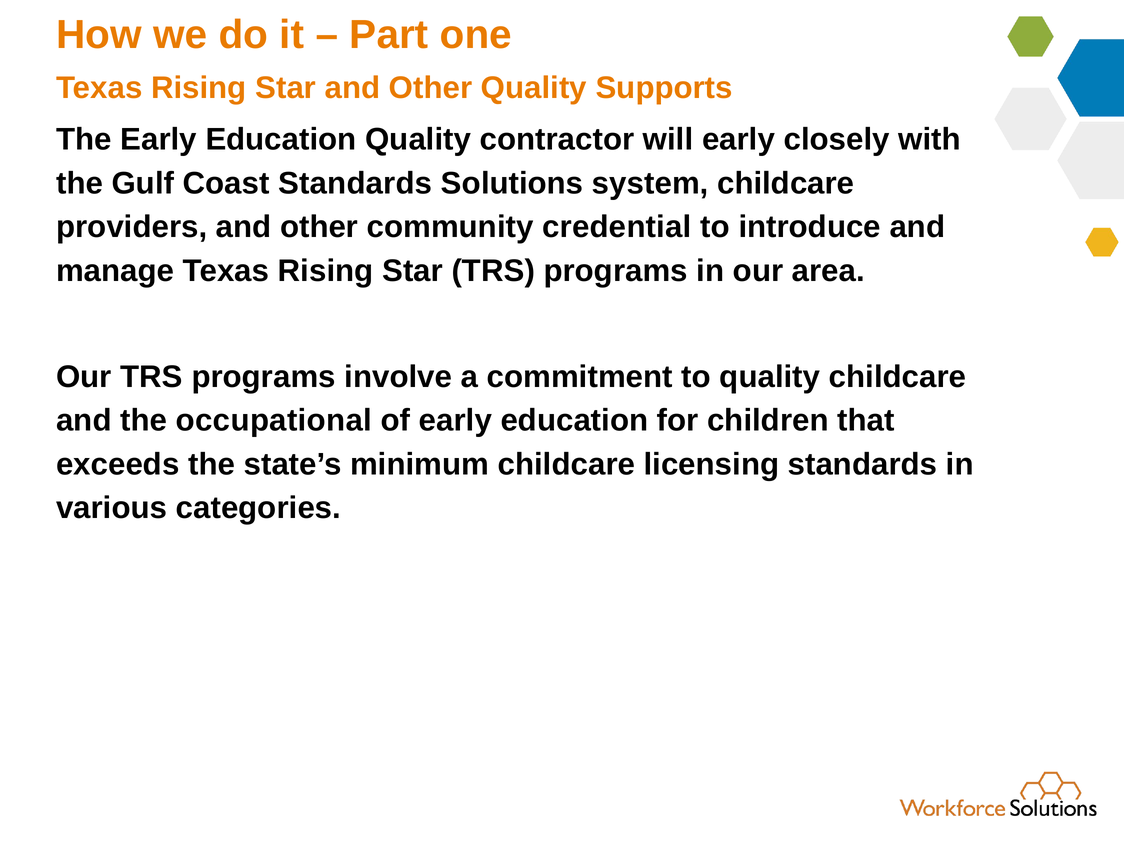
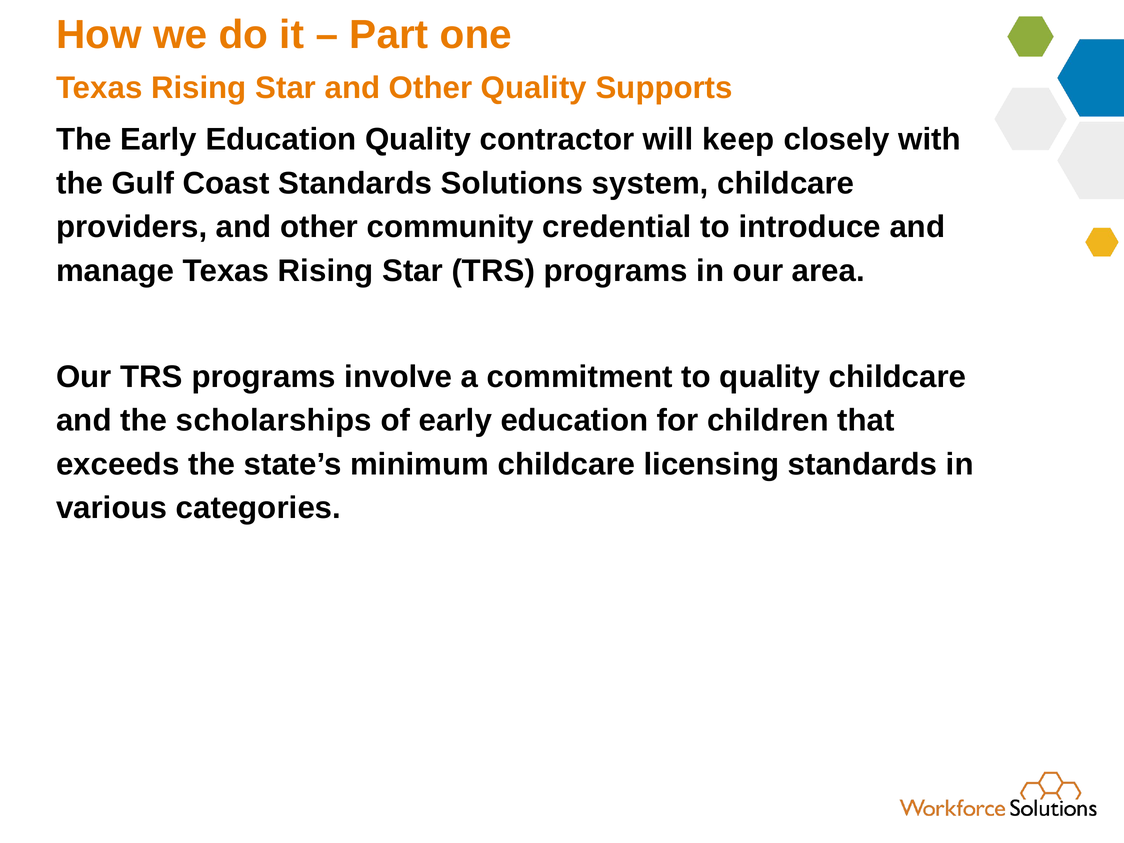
will early: early -> keep (738, 140)
occupational: occupational -> scholarships (274, 421)
